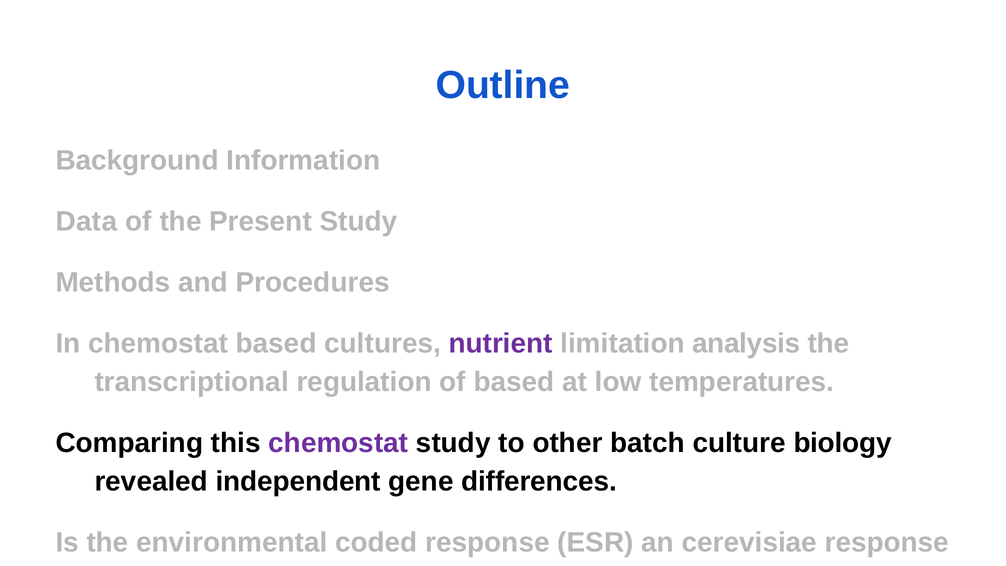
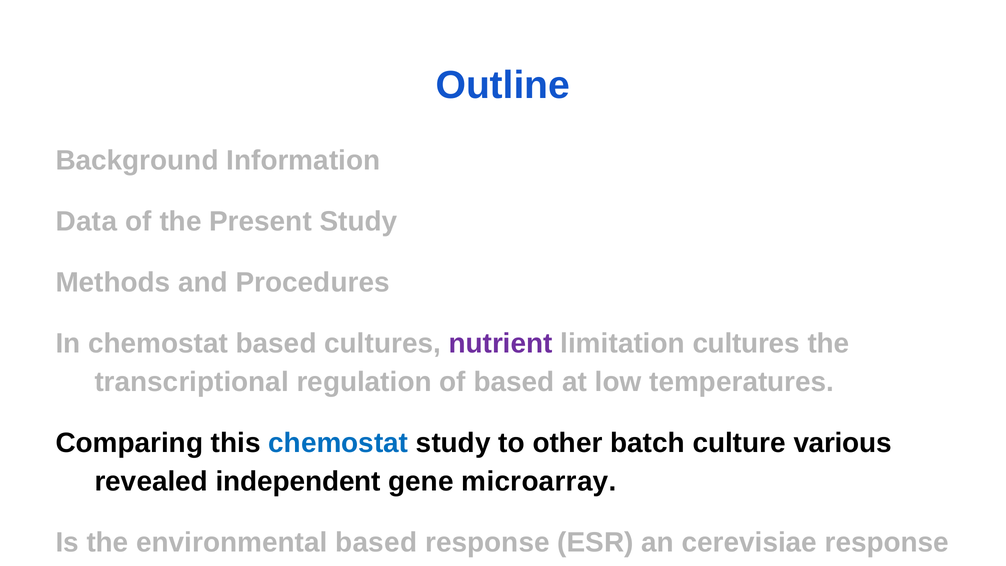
limitation analysis: analysis -> cultures (746, 343)
chemostat colour: purple -> blue (338, 443)
biology: biology -> various (843, 443)
differences: differences -> microarray (539, 481)
environmental coded: coded -> based (376, 542)
